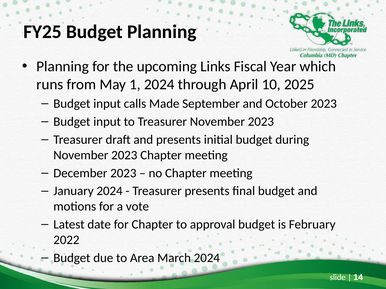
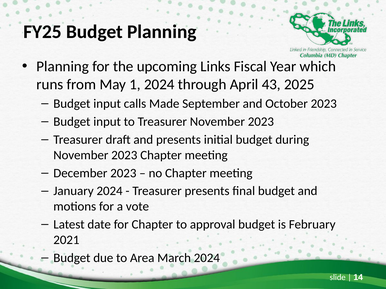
10: 10 -> 43 (271, 85)
2022: 2022 -> 2021 (66, 240)
